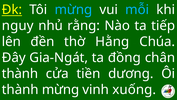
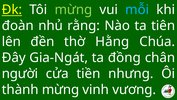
mừng colour: light blue -> light green (73, 10)
nguy: nguy -> đoàn (18, 26)
tiếp: tiếp -> tiên (163, 26)
thành: thành -> người (20, 73)
dương: dương -> nhưng (131, 73)
xuống: xuống -> vương (134, 89)
